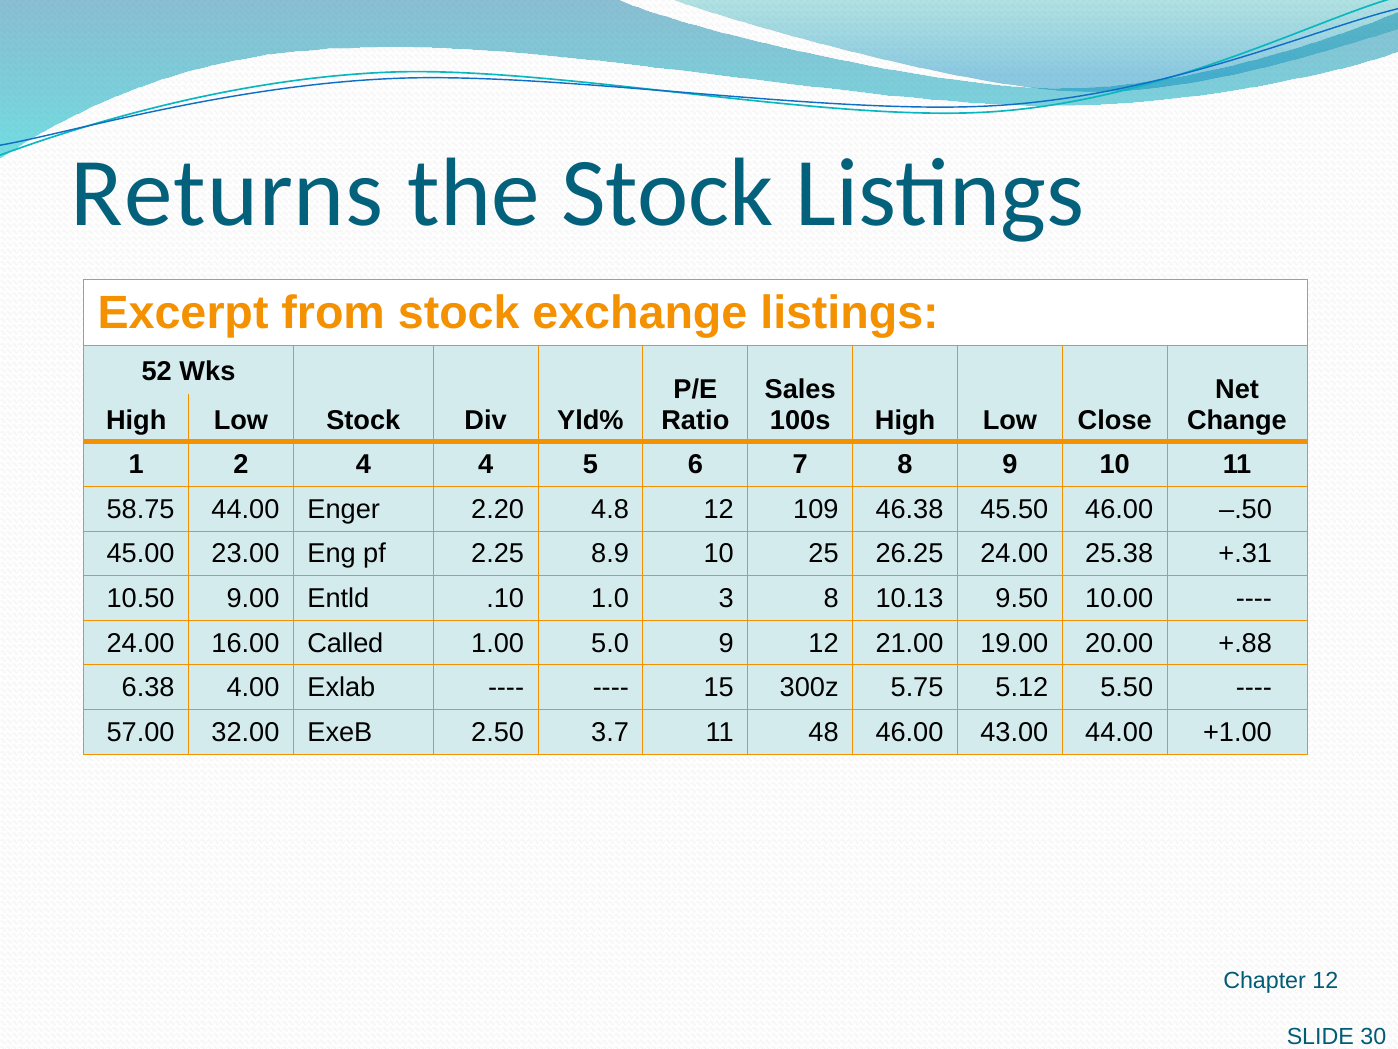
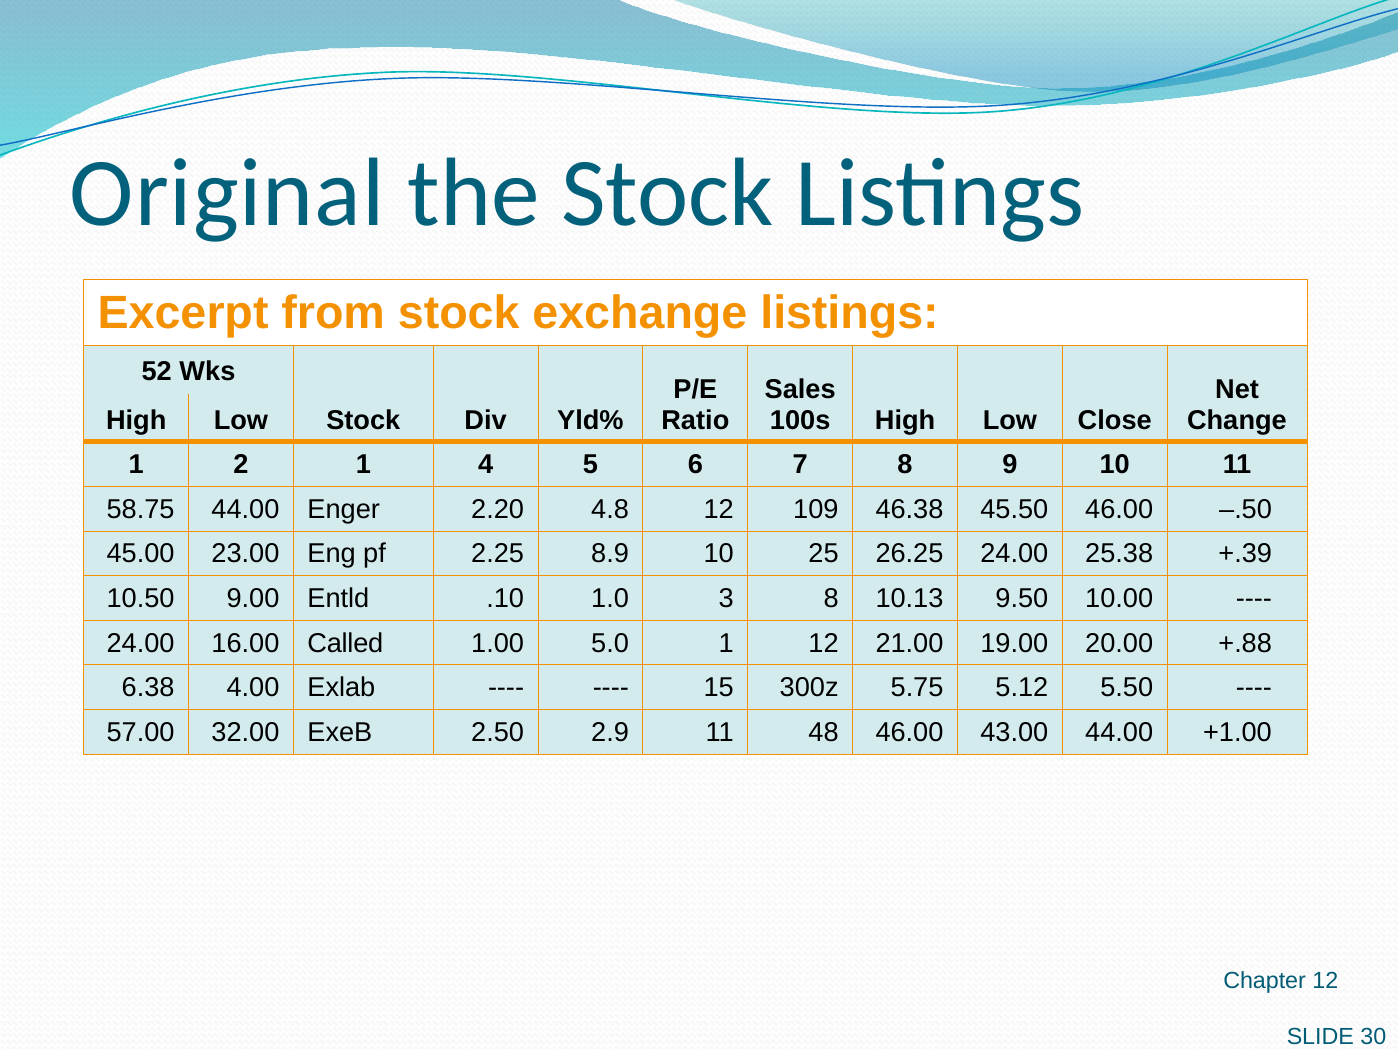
Returns: Returns -> Original (227, 193)
2 4: 4 -> 1 (363, 464)
+.31: +.31 -> +.39 (1245, 554)
5.0 9: 9 -> 1 (726, 643)
3.7: 3.7 -> 2.9 (610, 732)
